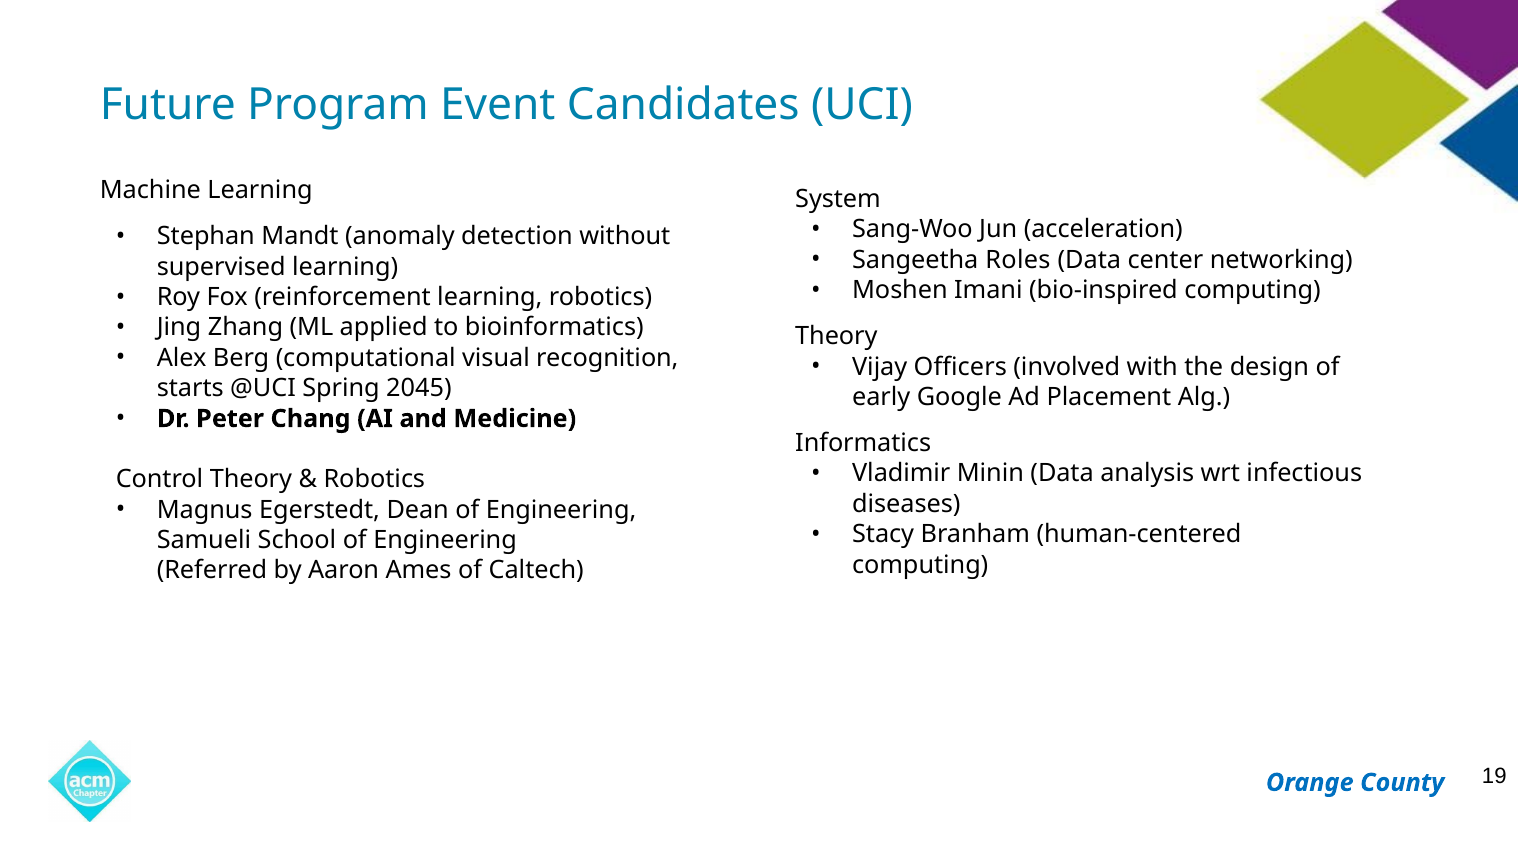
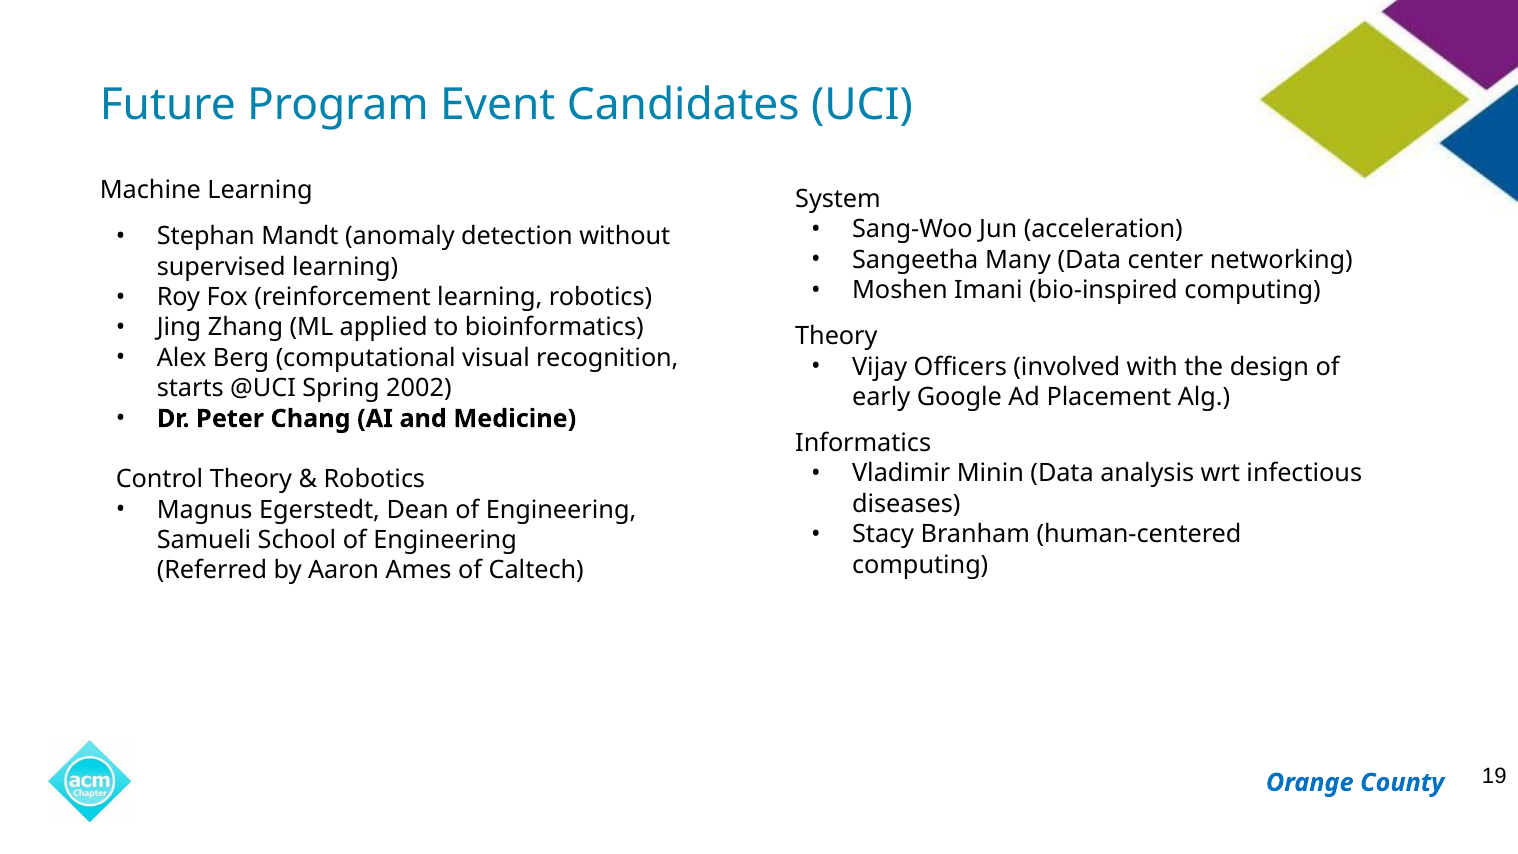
Roles: Roles -> Many (1018, 260)
2045: 2045 -> 2002 (419, 388)
